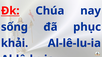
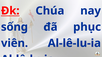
khải: khải -> viên (15, 43)
